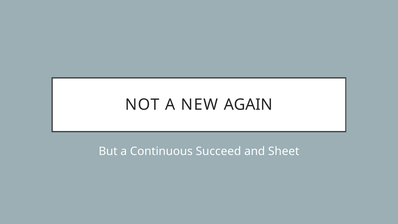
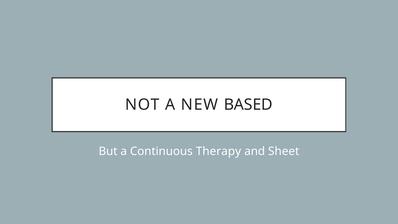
AGAIN: AGAIN -> BASED (248, 105)
Succeed: Succeed -> Therapy (218, 151)
